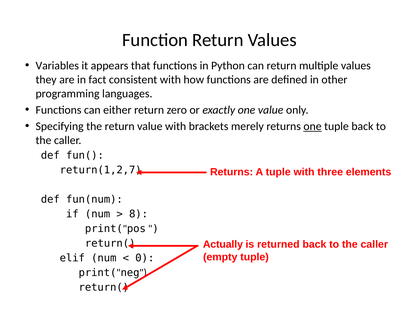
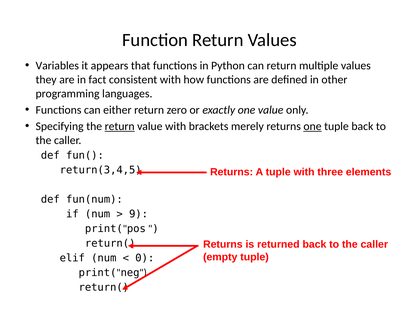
return underline: none -> present (120, 126)
return(1,2,7: return(1,2,7 -> return(3,4,5 (101, 170)
8: 8 -> 9 (139, 214)
Actually: Actually -> Returns (223, 245)
